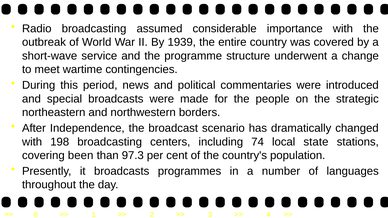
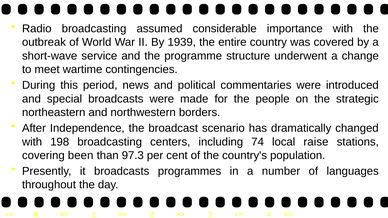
state: state -> raise (316, 142)
